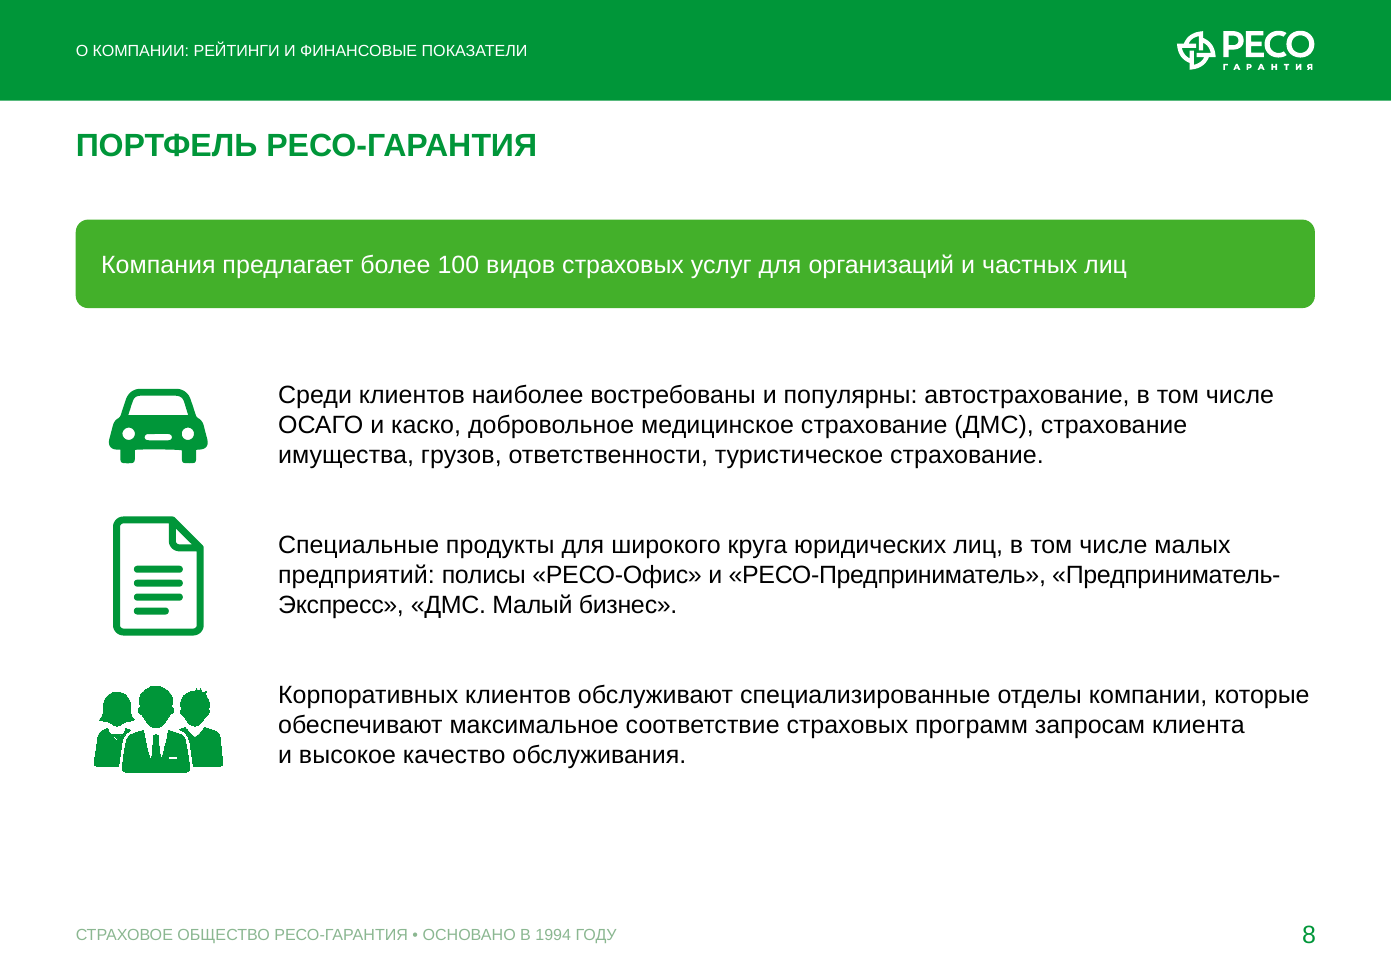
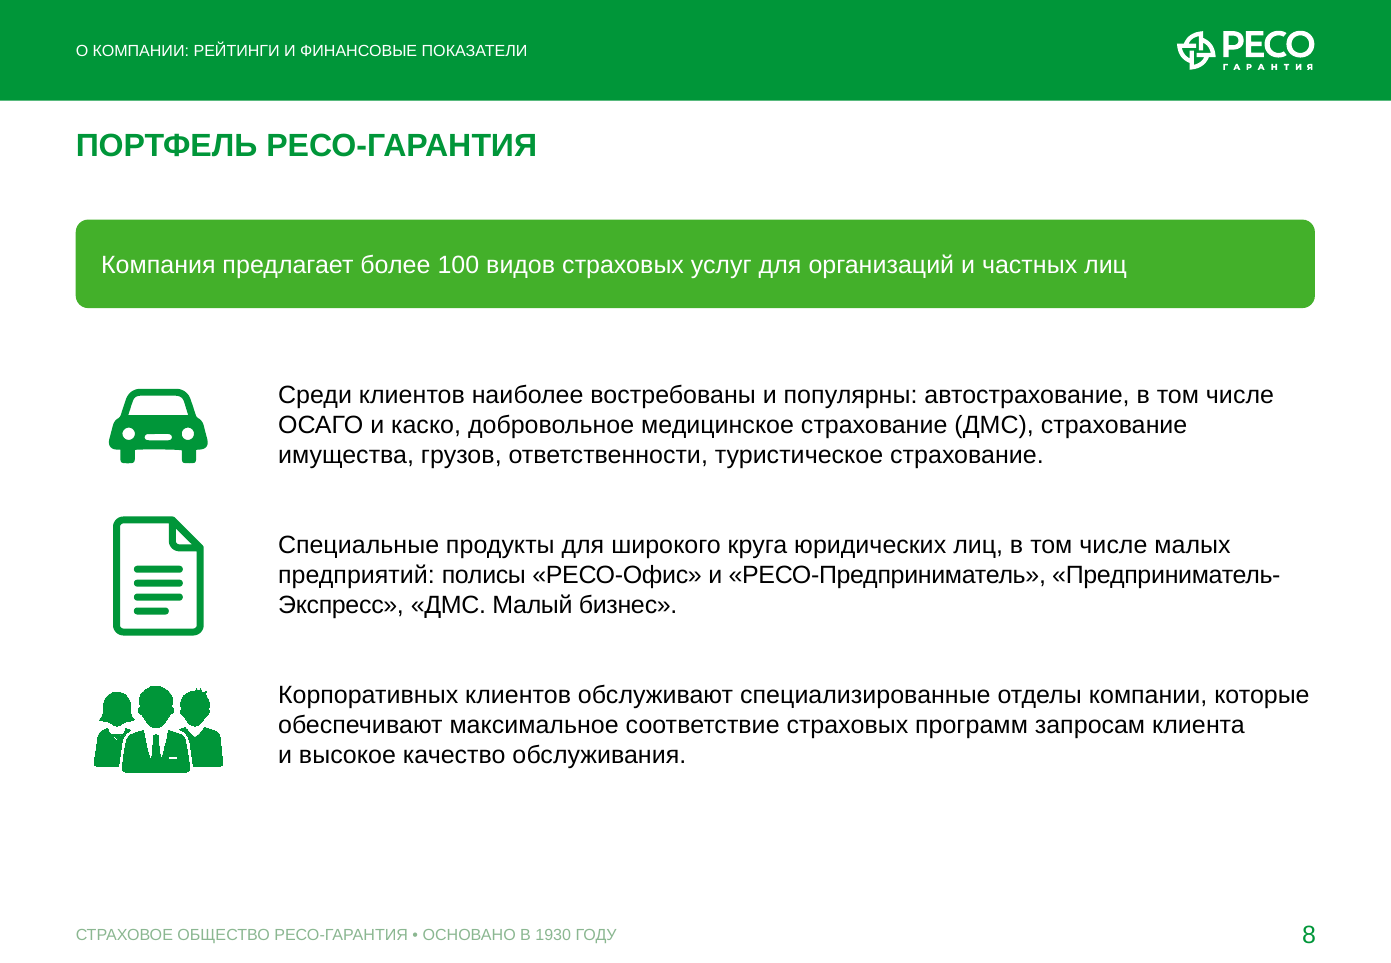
1994: 1994 -> 1930 (553, 935)
